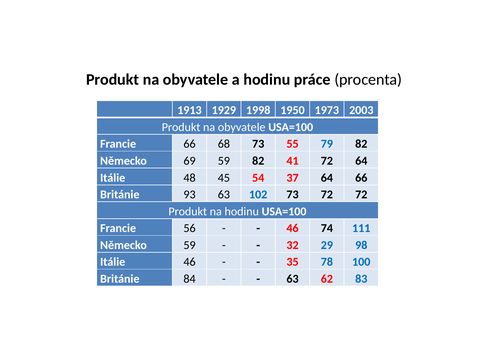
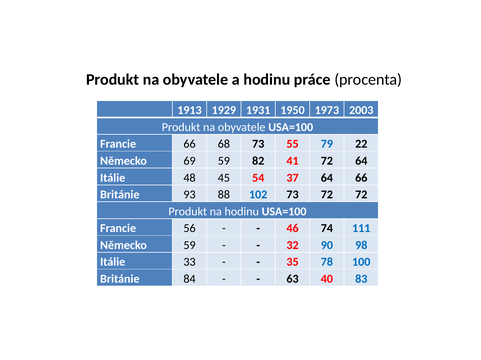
1998: 1998 -> 1931 (258, 111)
79 82: 82 -> 22 (361, 144)
93 63: 63 -> 88 (224, 195)
29: 29 -> 90 (327, 246)
Itálie 46: 46 -> 33 (190, 263)
62: 62 -> 40 (327, 279)
